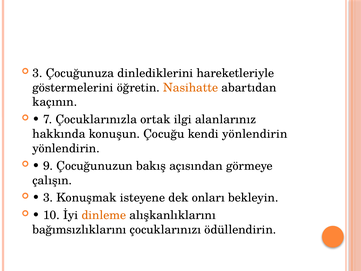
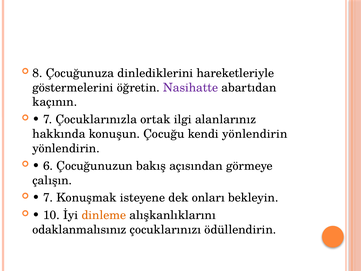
3: 3 -> 8 (37, 73)
Nasihatte colour: orange -> purple (191, 87)
9: 9 -> 6 (48, 166)
3: 3 -> 7 (48, 198)
bağımsızlıklarını: bağımsızlıklarını -> odaklanmalısınız (79, 229)
